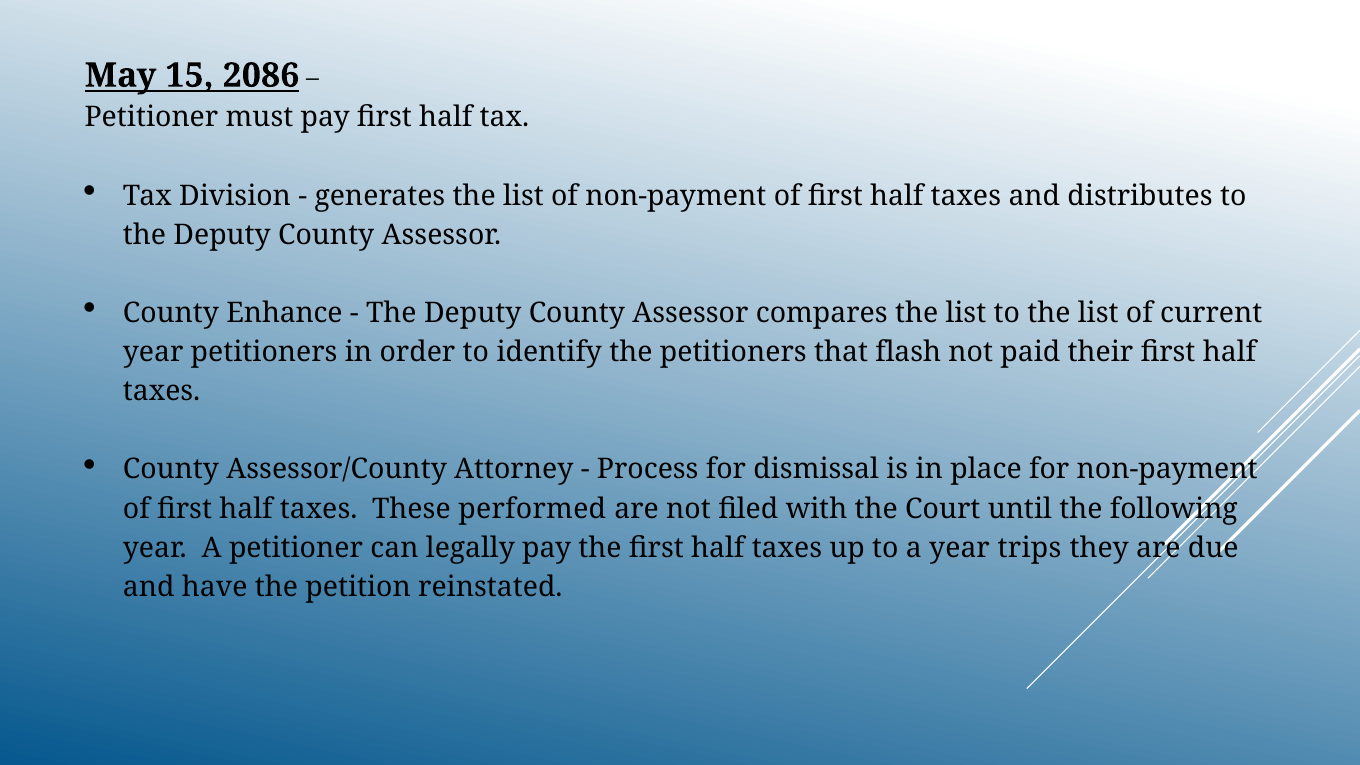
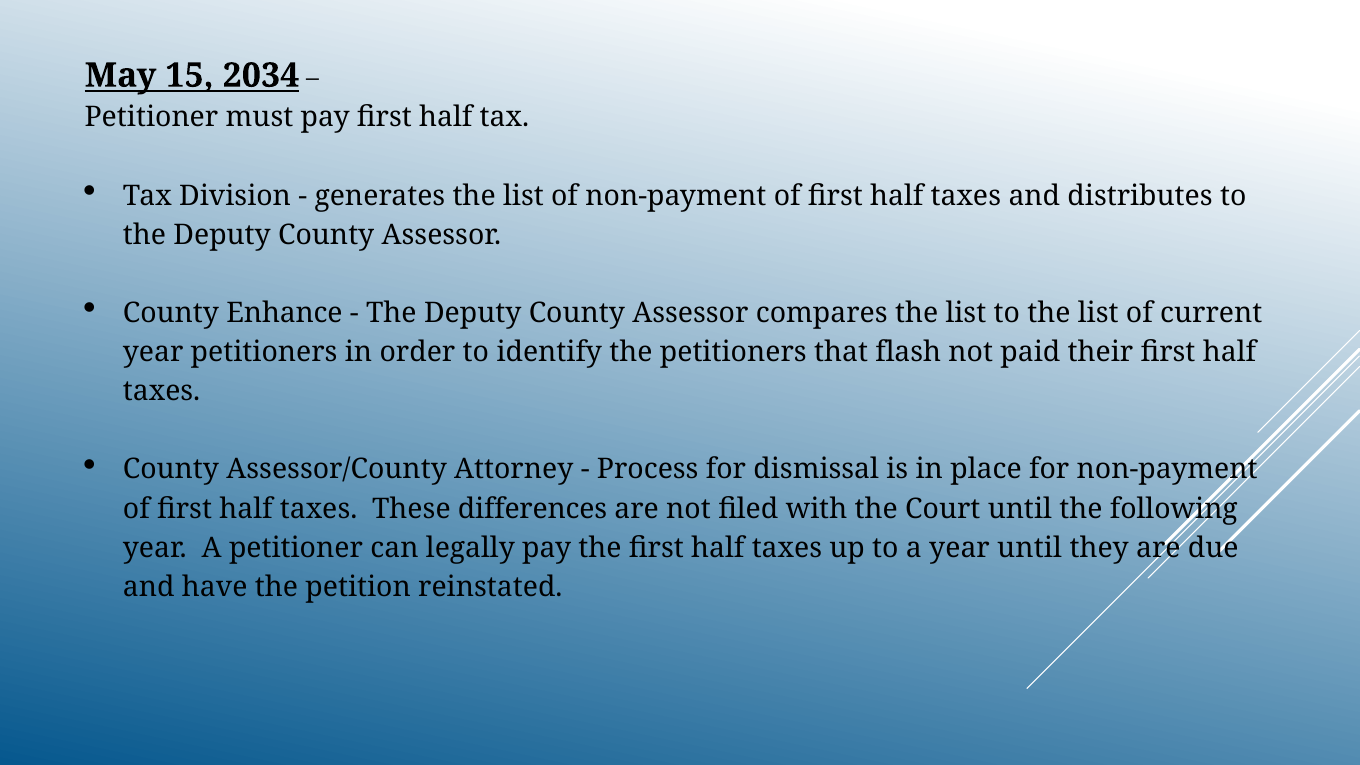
2086: 2086 -> 2034 (261, 76)
performed: performed -> differences (533, 509)
year trips: trips -> until (1030, 548)
